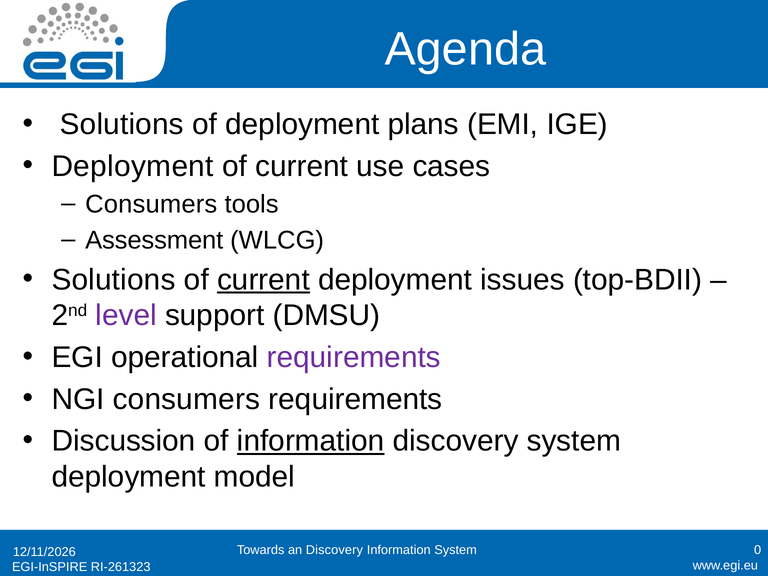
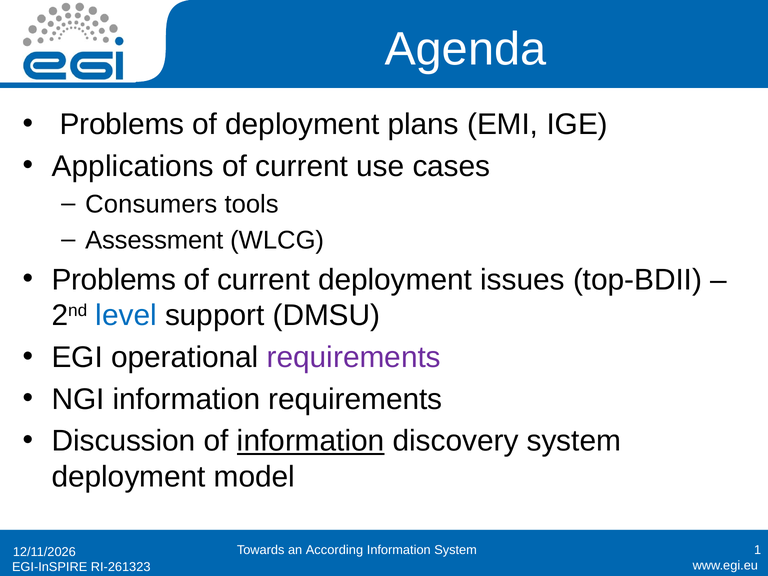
Solutions: Solutions -> Problems (122, 124)
Deployment: Deployment -> Applications (133, 166)
Solutions: Solutions -> Problems (114, 280)
current underline: present -> none (263, 280)
level colour: purple -> blue (126, 316)
NGI consumers: consumers -> information (187, 399)
an Discovery: Discovery -> According (334, 550)
0: 0 -> 1 (758, 550)
